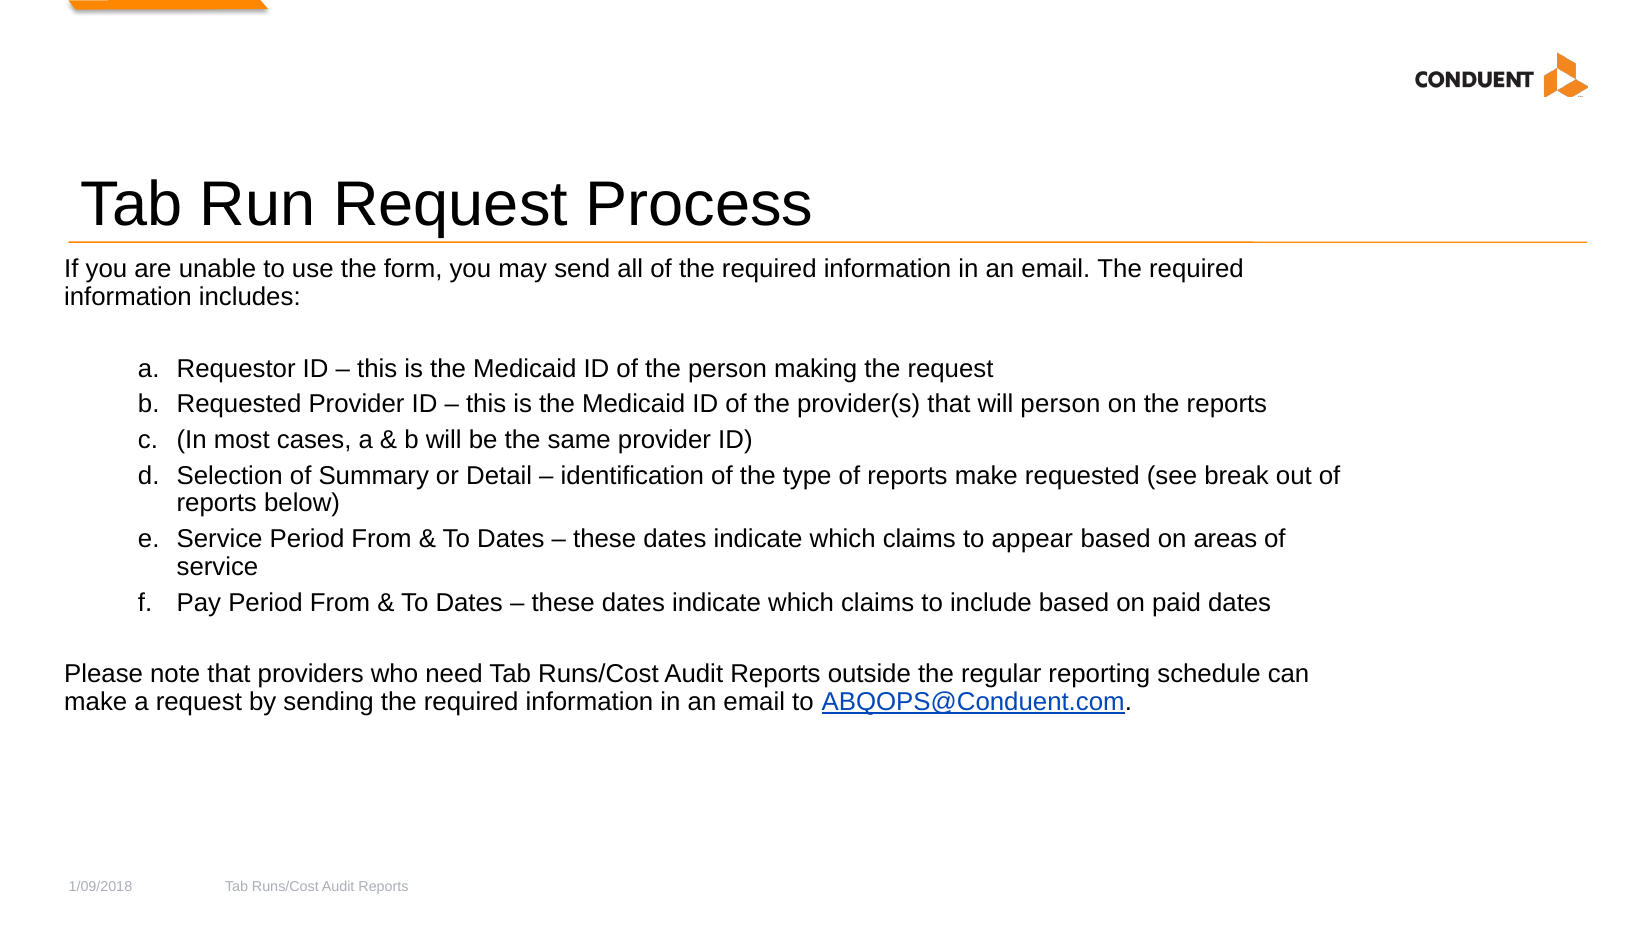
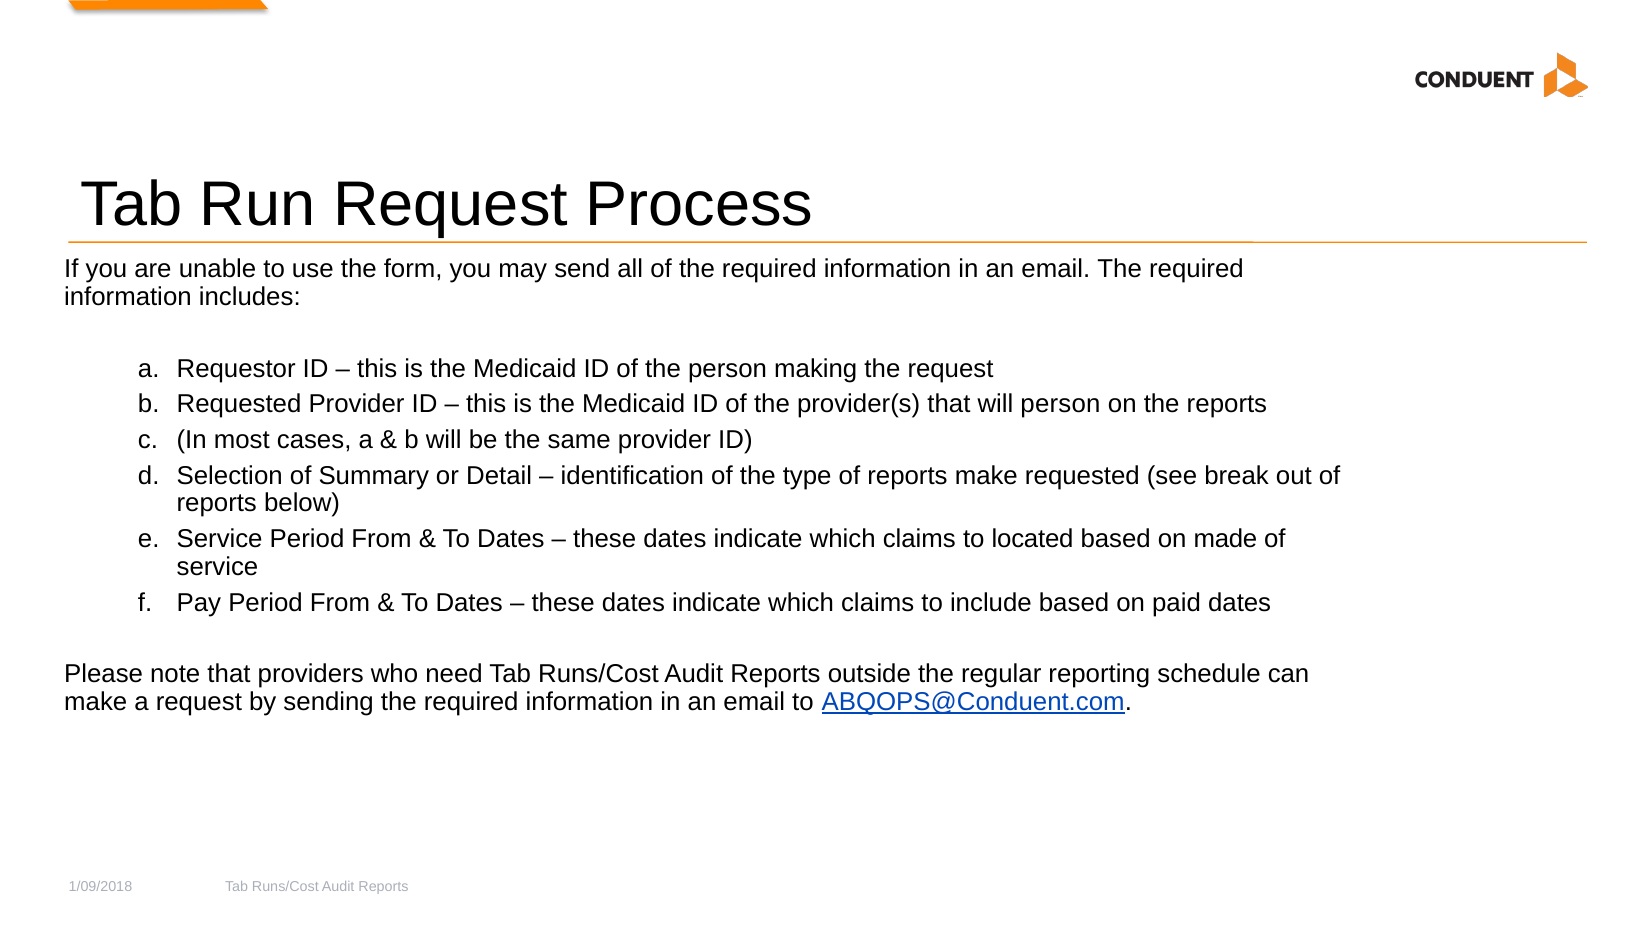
appear: appear -> located (1033, 539)
areas: areas -> made (1225, 539)
